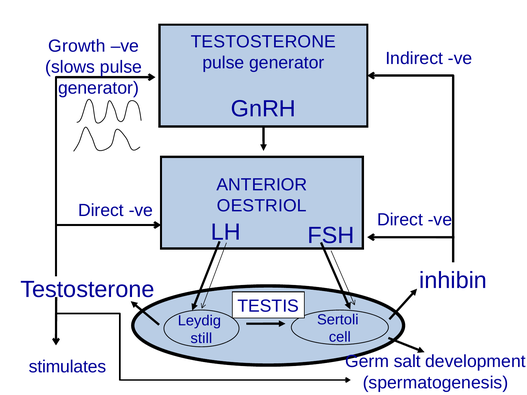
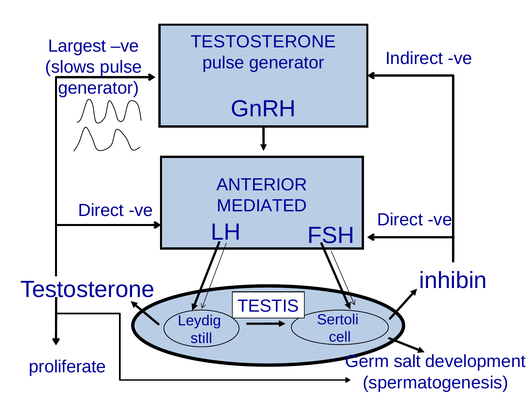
Growth: Growth -> Largest (77, 46)
OESTRIOL: OESTRIOL -> MEDIATED (262, 206)
stimulates: stimulates -> proliferate (67, 367)
